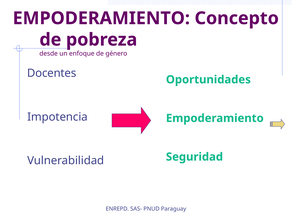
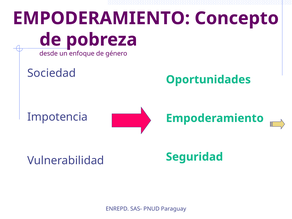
Docentes: Docentes -> Sociedad (52, 73)
